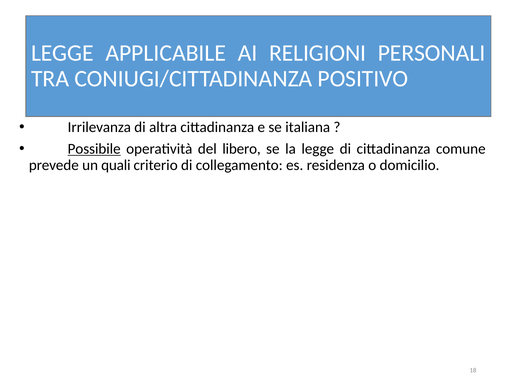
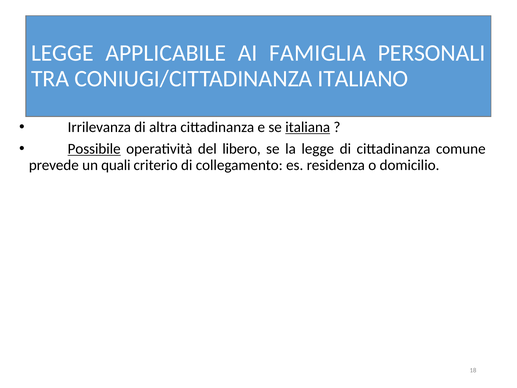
RELIGIONI: RELIGIONI -> FAMIGLIA (318, 53)
POSITIVO: POSITIVO -> ITALIANO (363, 79)
italiana underline: none -> present (308, 127)
